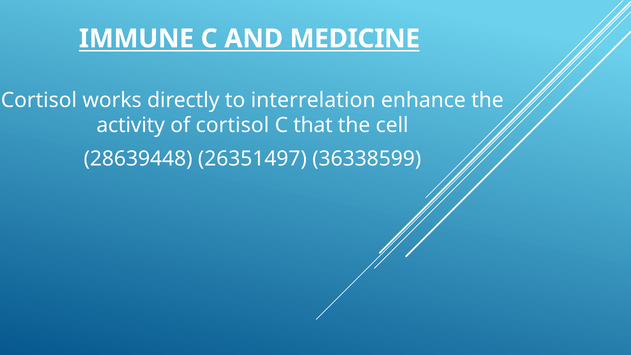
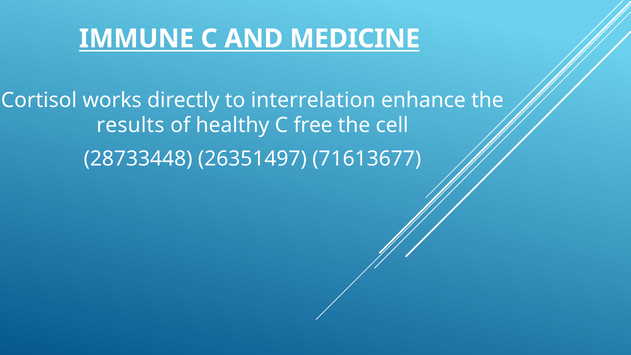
activity: activity -> results (130, 126)
of cortisol: cortisol -> healthy (233, 126)
that: that -> free (313, 126)
28639448: 28639448 -> 28733448 (138, 159)
36338599: 36338599 -> 71613677 (367, 159)
